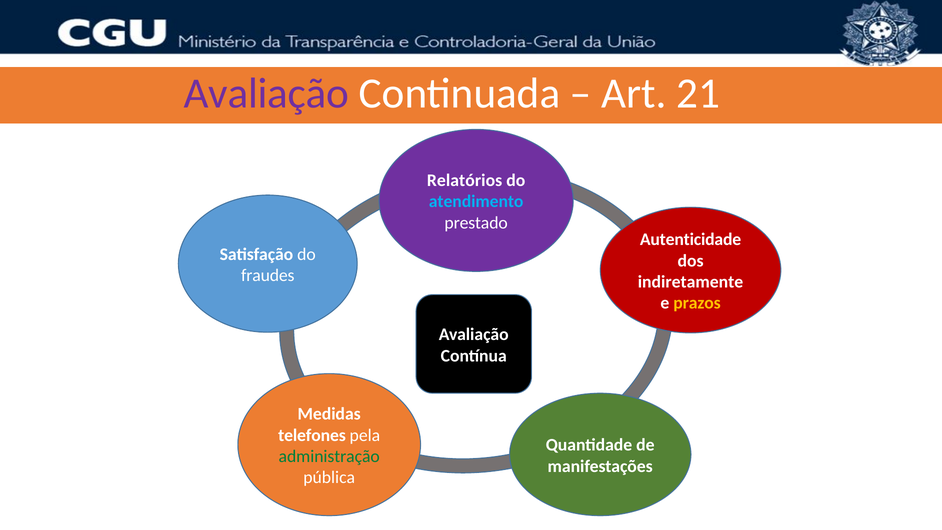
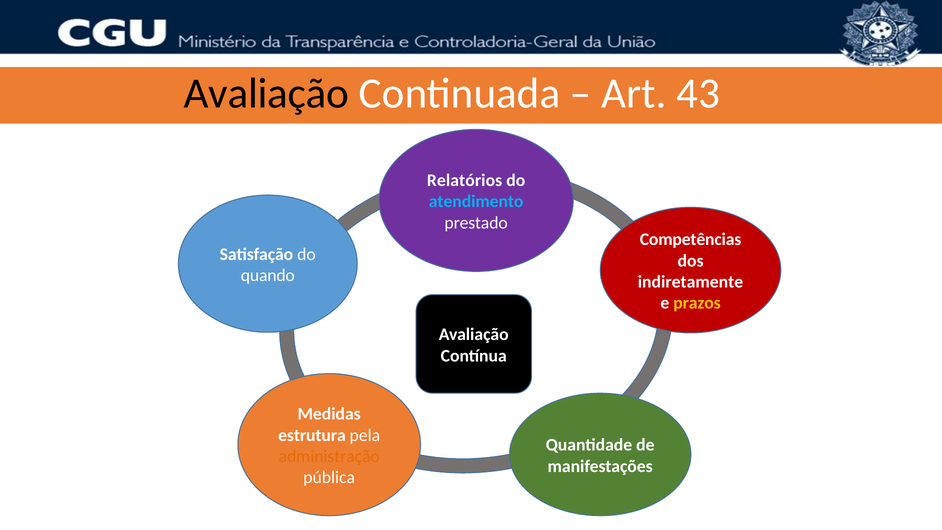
Avaliação colour: purple -> black (266, 93)
21: 21 -> 43 (698, 93)
Autenticidade: Autenticidade -> Competências (691, 239)
fraudes: fraudes -> quando (268, 275)
telefones: telefones -> estrutura (312, 435)
administração colour: green -> orange (329, 456)
